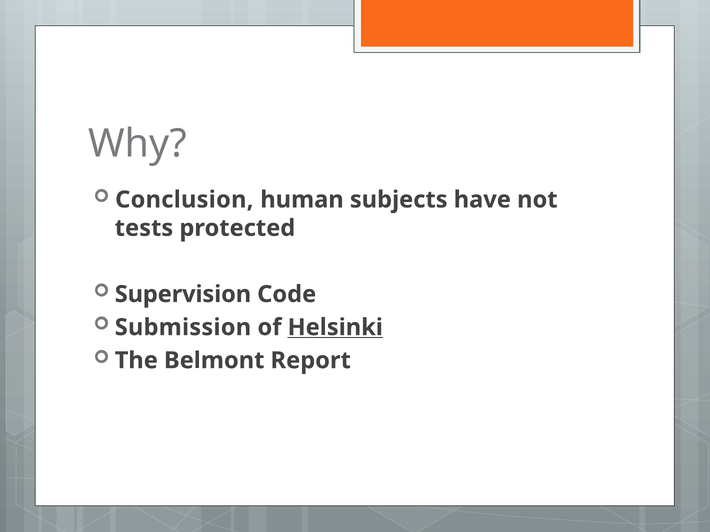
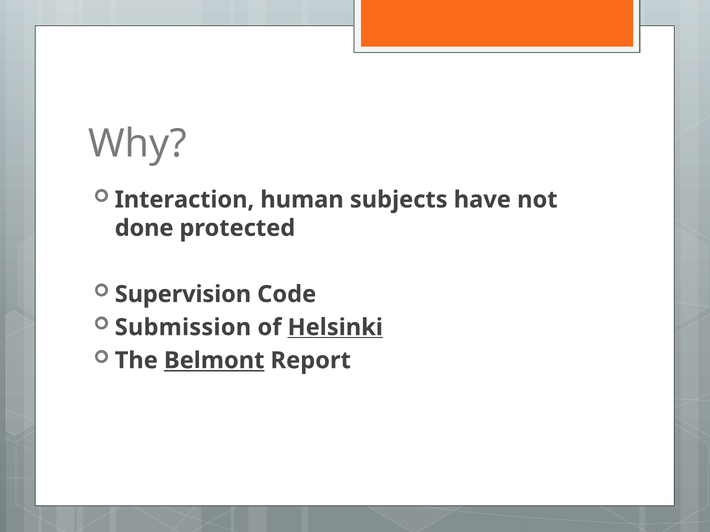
Conclusion: Conclusion -> Interaction (184, 200)
tests: tests -> done (144, 228)
Belmont underline: none -> present (214, 361)
